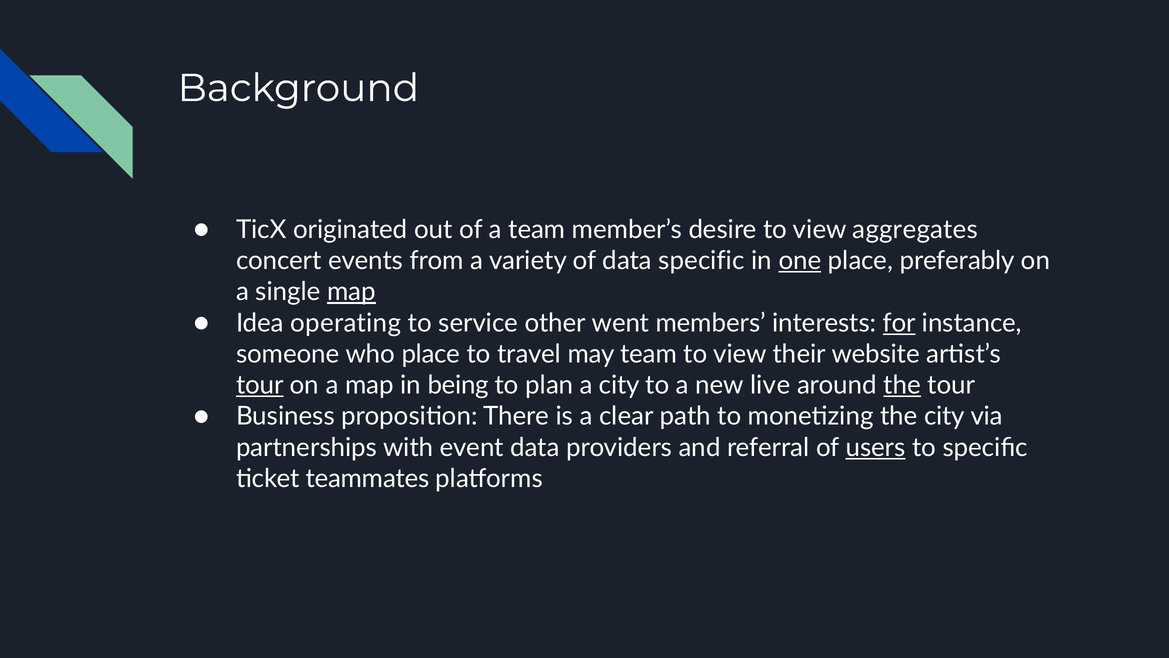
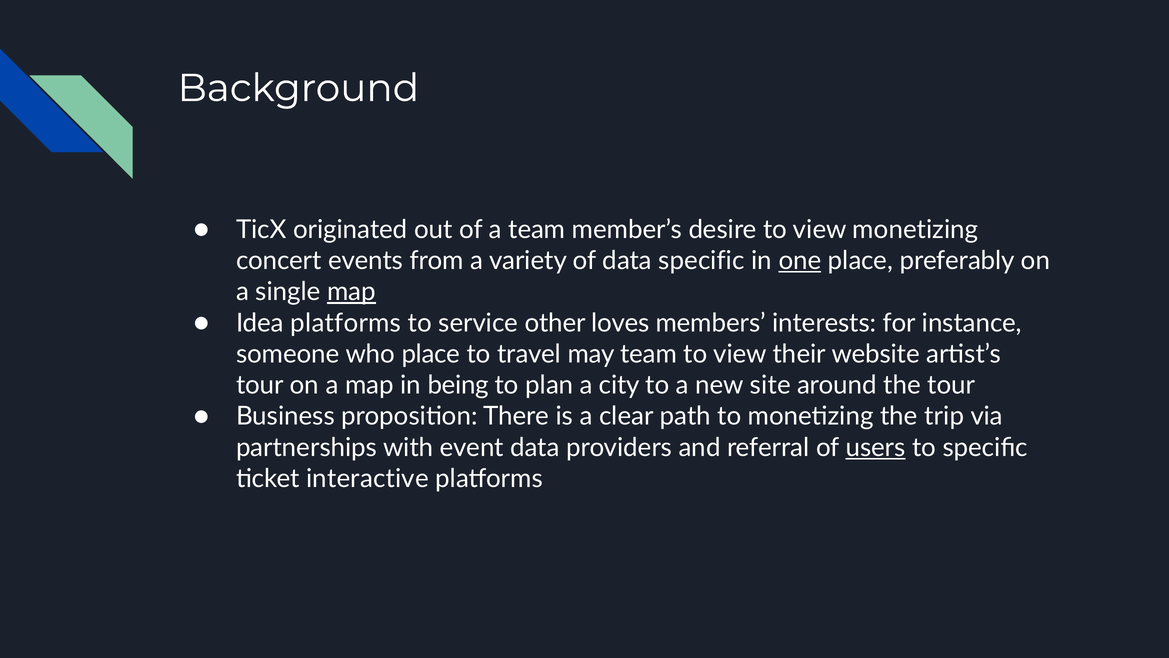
view aggregates: aggregates -> monetizing (915, 229)
Idea operating: operating -> platforms (346, 323)
went: went -> loves (621, 323)
for underline: present -> none (899, 323)
tour underline: present -> none (260, 385)
live: live -> site (770, 385)
the underline: present -> none (902, 385)
the city: city -> trip (944, 416)
teammates: teammates -> interactive (367, 478)
